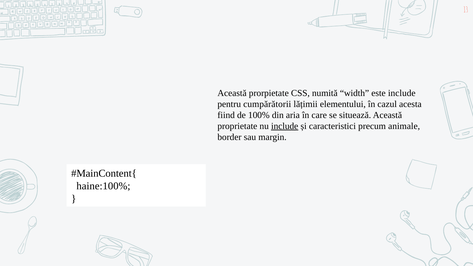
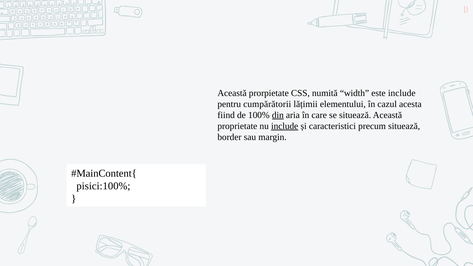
din underline: none -> present (278, 115)
precum animale: animale -> situează (404, 126)
haine:100%: haine:100% -> pisici:100% (103, 186)
